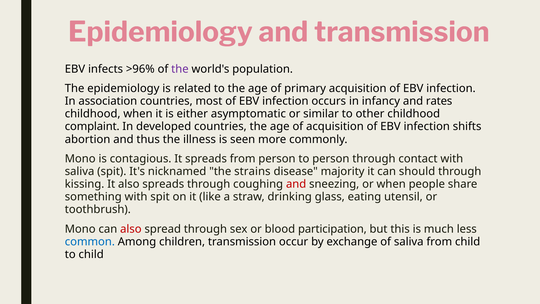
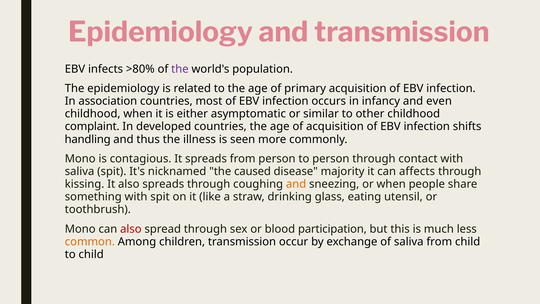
>96%: >96% -> >80% (140, 69)
rates: rates -> even (439, 101)
abortion: abortion -> handling (88, 139)
strains: strains -> caused (252, 171)
should: should -> affects (417, 171)
and colour: red -> orange (296, 184)
common colour: blue -> orange (90, 242)
